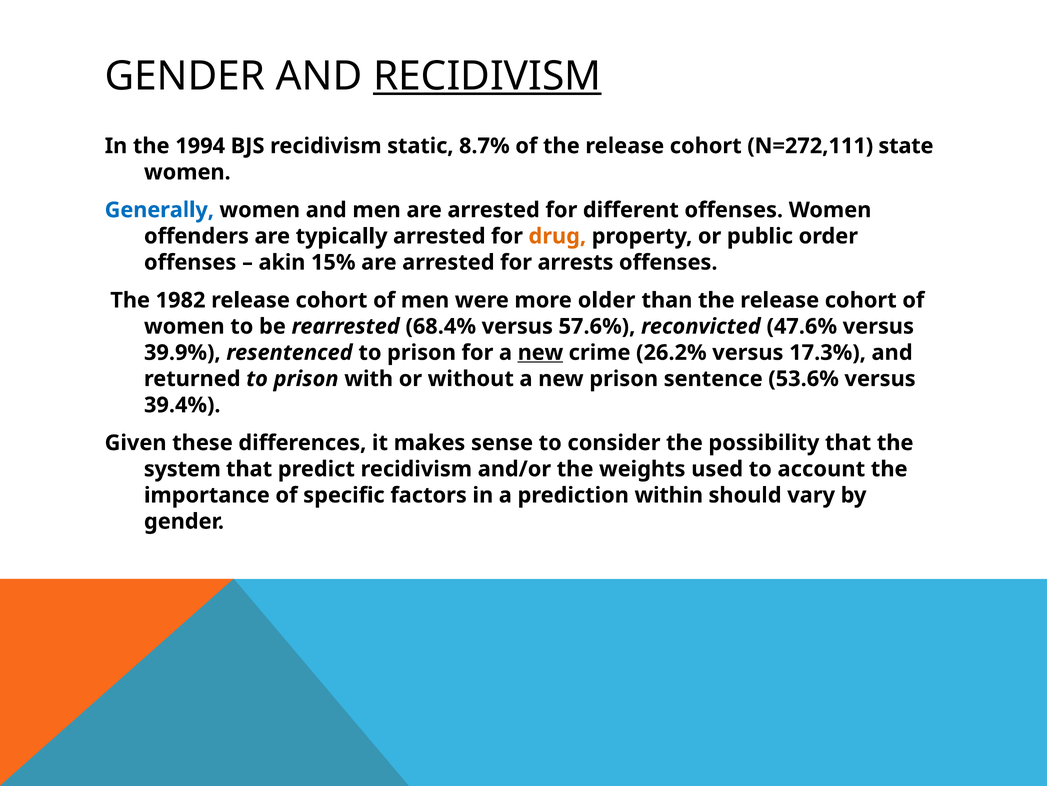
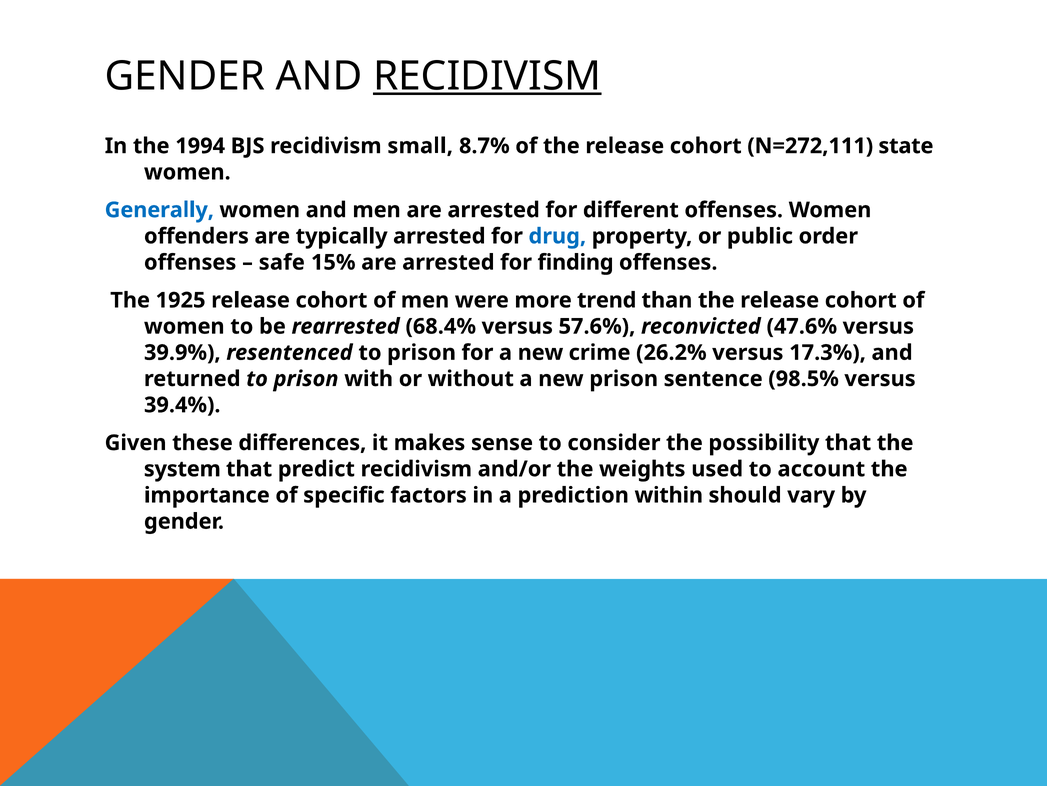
static: static -> small (420, 146)
drug colour: orange -> blue (557, 236)
akin: akin -> safe (282, 262)
arrests: arrests -> finding (576, 262)
1982: 1982 -> 1925 (181, 300)
older: older -> trend (607, 300)
new underline: present -> none (540, 352)
53.6%: 53.6% -> 98.5% (804, 379)
